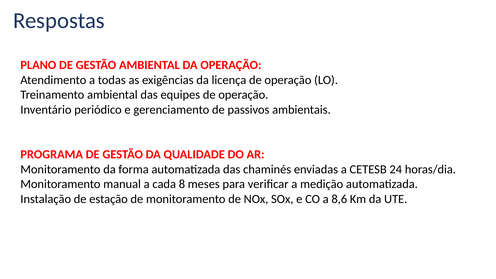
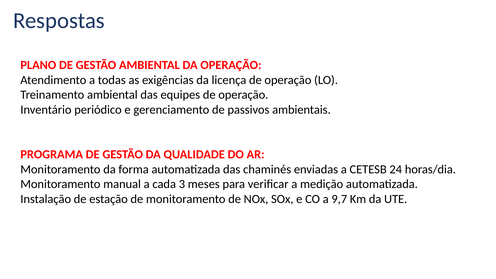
8: 8 -> 3 (182, 184)
8,6: 8,6 -> 9,7 (339, 199)
